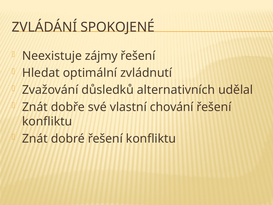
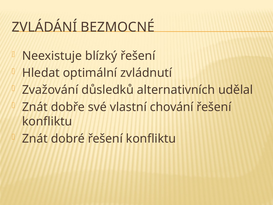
SPOKOJENÉ: SPOKOJENÉ -> BEZMOCNÉ (118, 27)
zájmy: zájmy -> blízký (101, 56)
